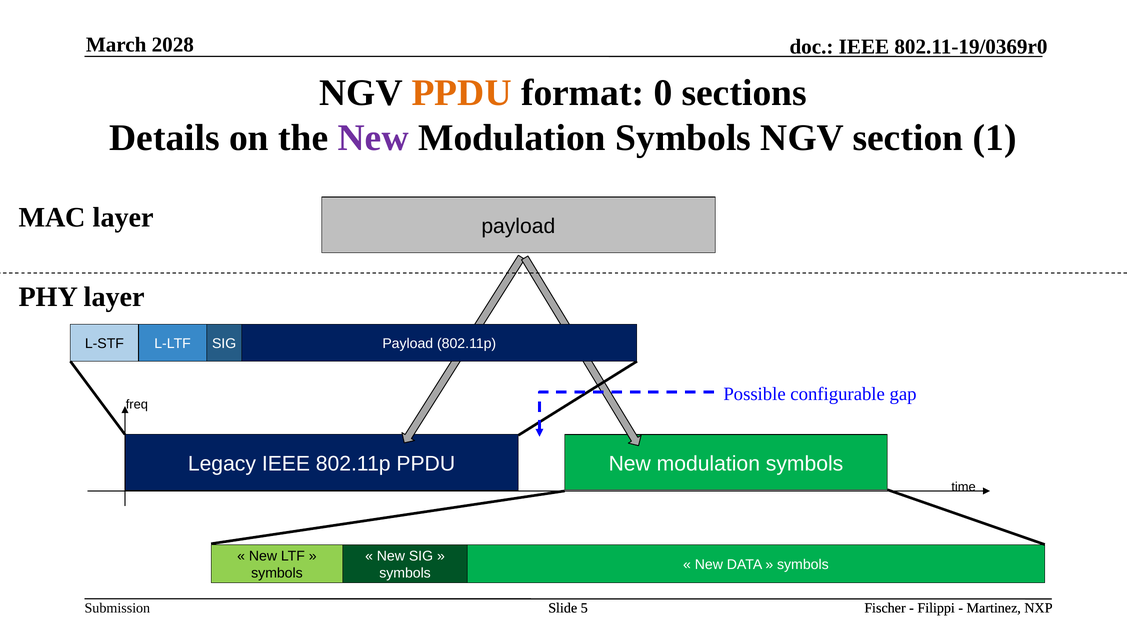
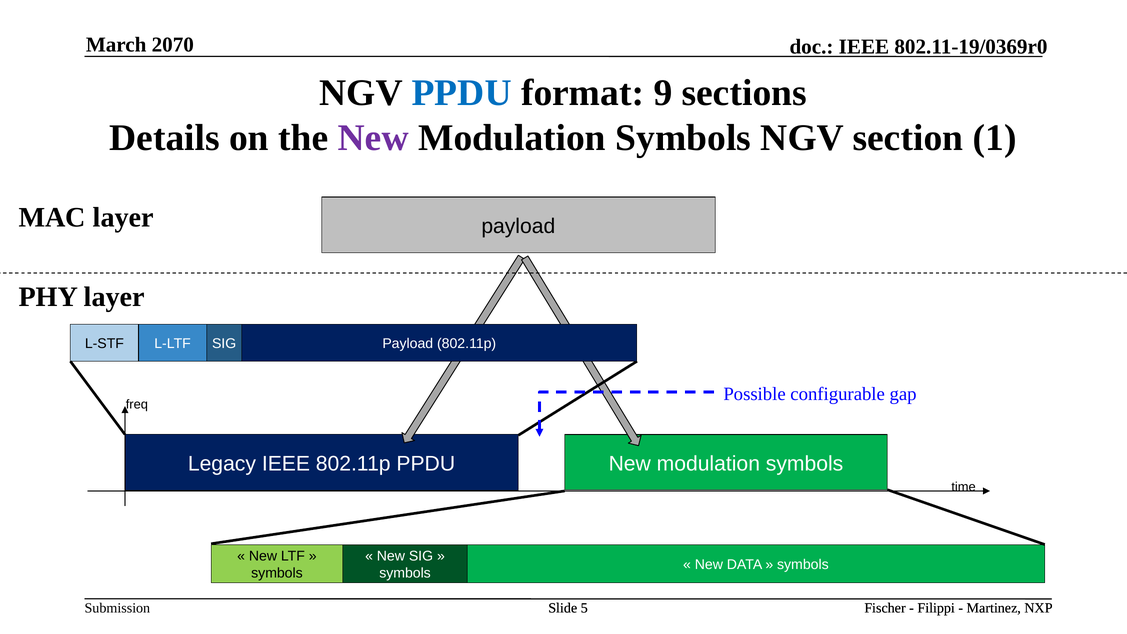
2028: 2028 -> 2070 (173, 45)
PPDU colour: orange -> blue (462, 93)
0: 0 -> 9 (663, 93)
